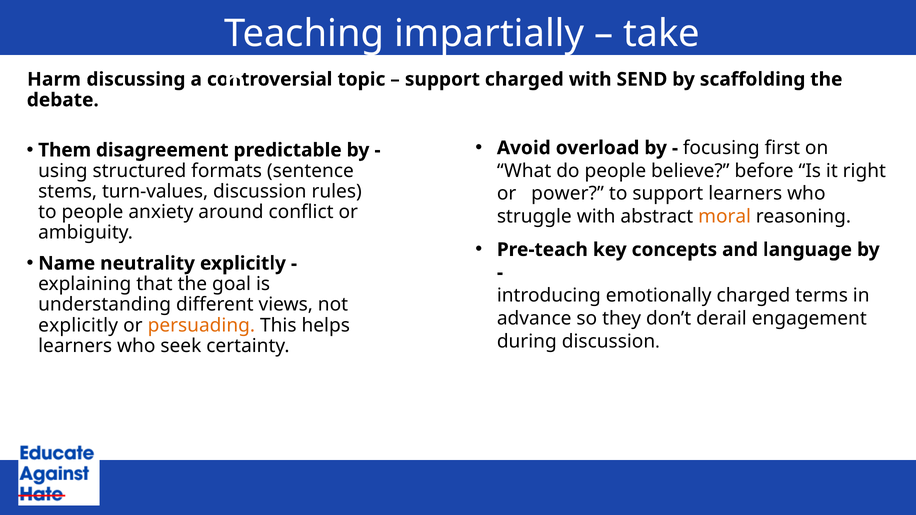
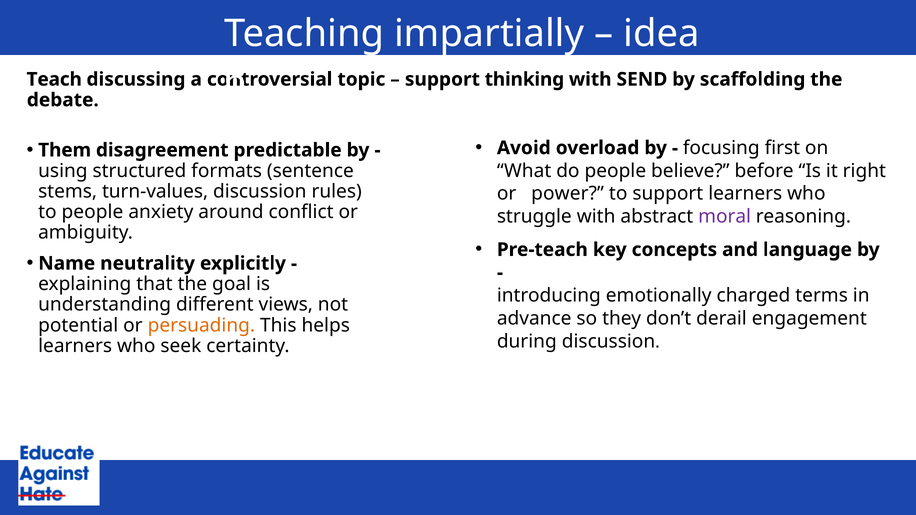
take: take -> idea (661, 34)
Harm: Harm -> Teach (54, 79)
support charged: charged -> thinking (524, 79)
moral colour: orange -> purple (725, 217)
explicitly: explicitly -> potential (78, 325)
